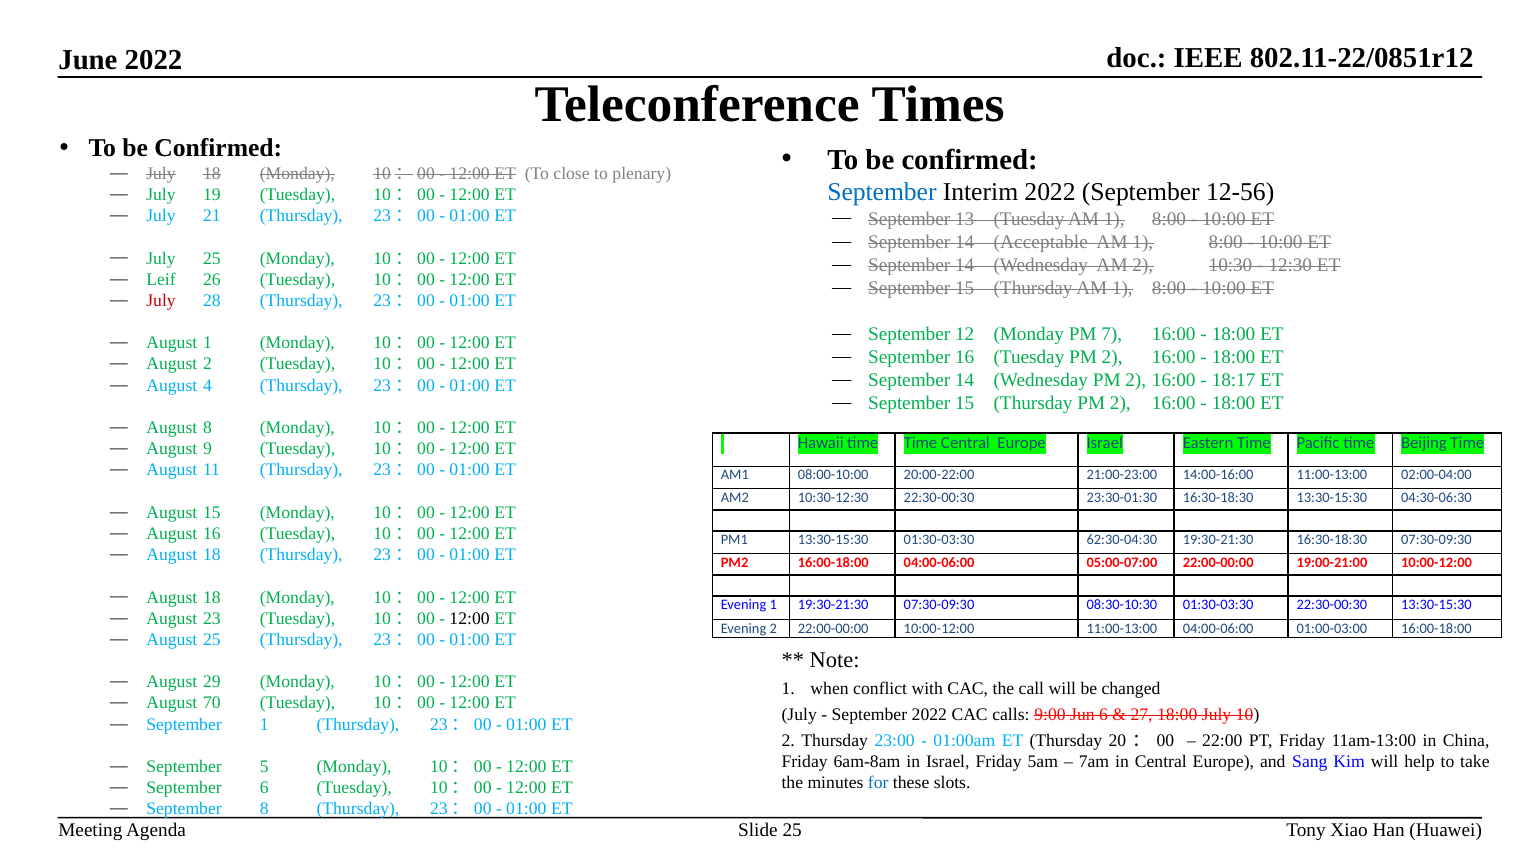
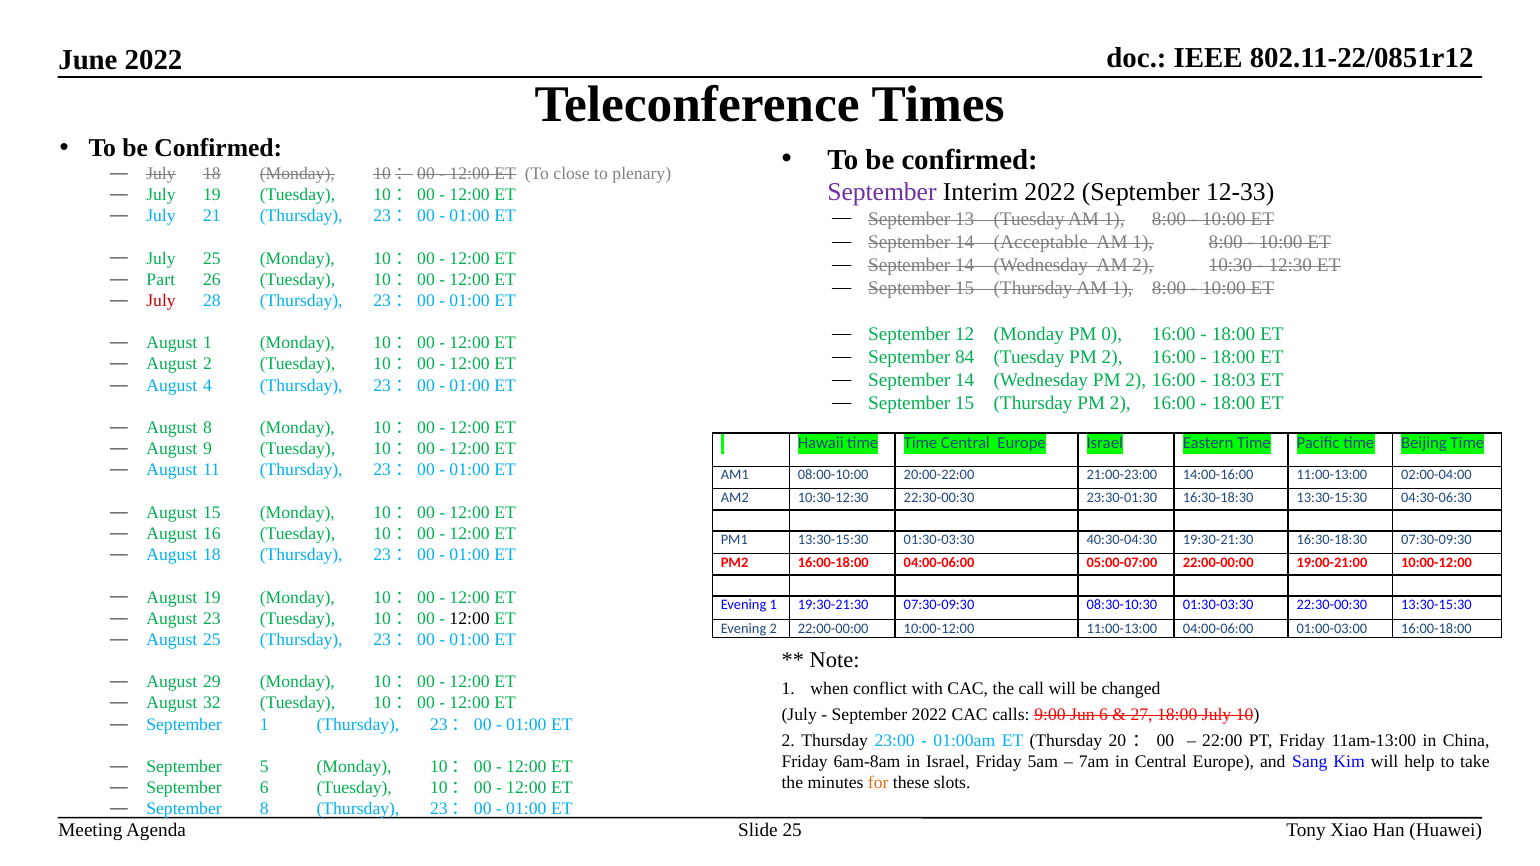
September colour: blue -> purple (882, 192)
12-56: 12-56 -> 12-33 (1240, 192)
Leif: Leif -> Part (161, 280)
7: 7 -> 0 (1112, 334)
September 16: 16 -> 84 (965, 357)
18:17: 18:17 -> 18:03 (1234, 381)
62:30-04:30: 62:30-04:30 -> 40:30-04:30 (1122, 540)
18: 18 -> 19 (212, 597)
70: 70 -> 32 (212, 703)
for colour: blue -> orange (878, 783)
